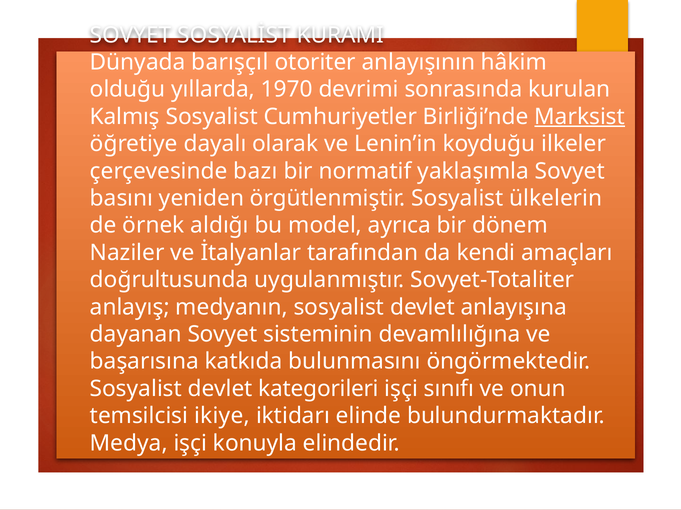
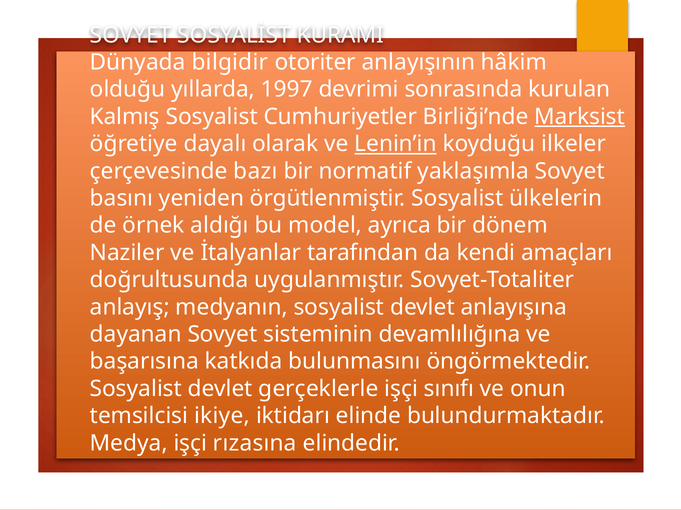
barışçıl: barışçıl -> bilgidir (230, 62)
1970: 1970 -> 1997 (287, 90)
Lenin’in underline: none -> present (396, 144)
kategorileri: kategorileri -> gerçeklerle (318, 389)
konuyla: konuyla -> rızasına (255, 444)
